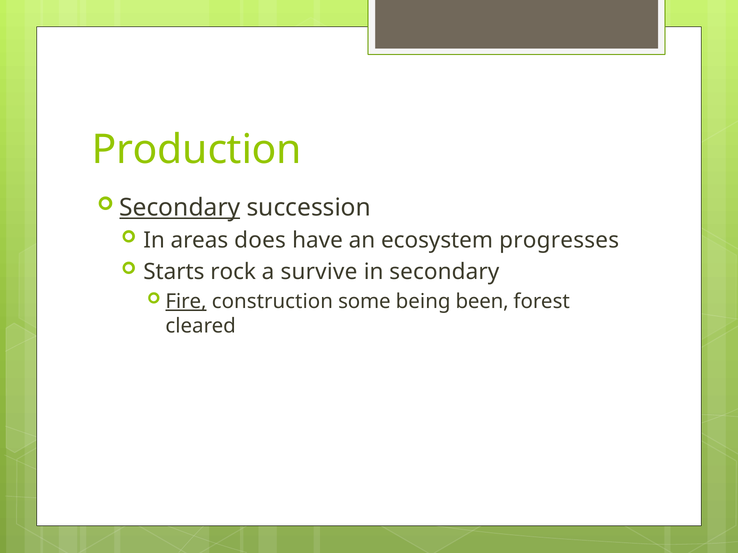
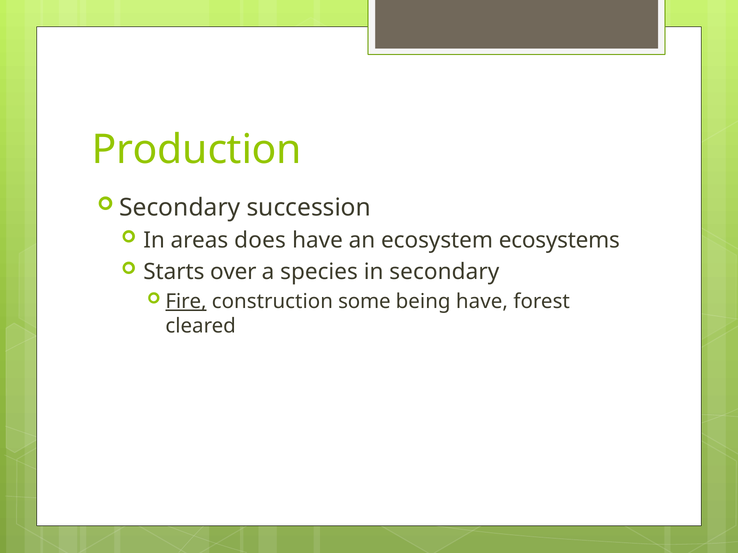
Secondary underline: present -> none (180, 208)
progresses: progresses -> ecosystems (559, 240)
rock: rock -> over (233, 272)
survive: survive -> species (319, 272)
being been: been -> have (482, 302)
